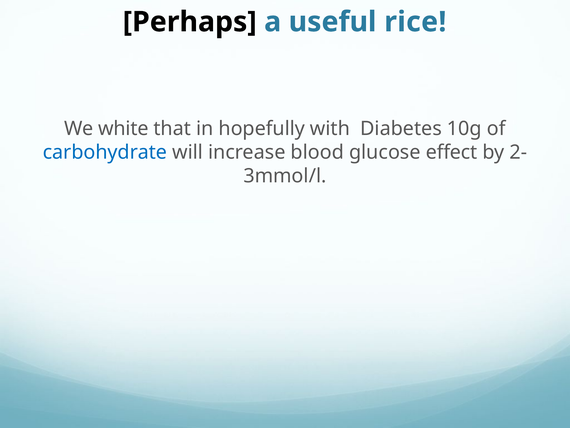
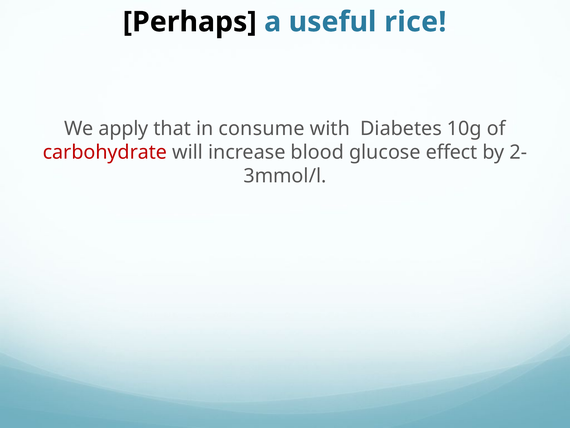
white: white -> apply (123, 128)
hopefully: hopefully -> consume (262, 128)
carbohydrate colour: blue -> red (105, 152)
